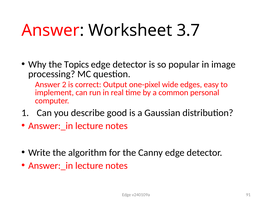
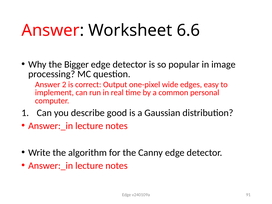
3.7: 3.7 -> 6.6 (188, 30)
Topics: Topics -> Bigger (76, 64)
